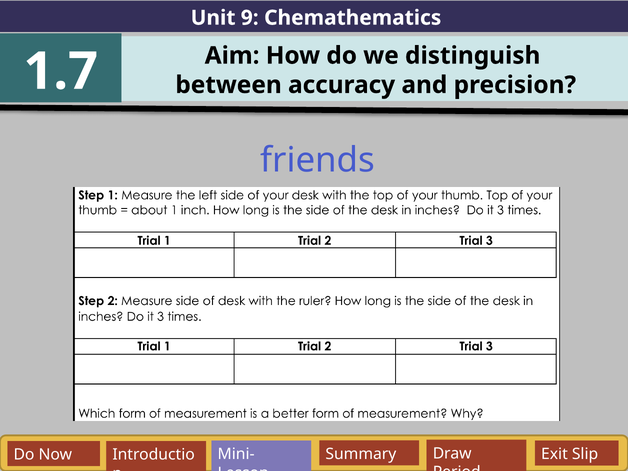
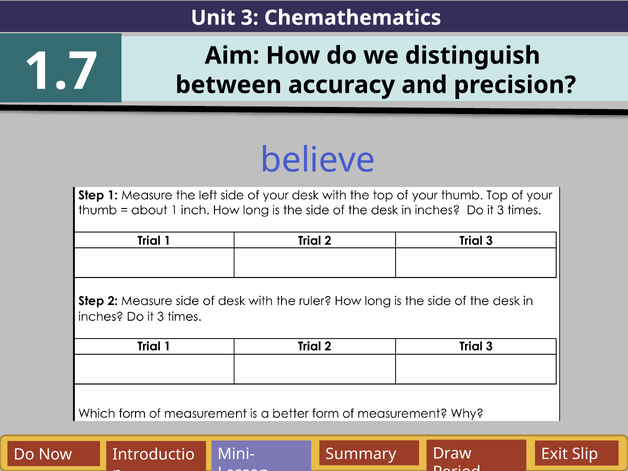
9: 9 -> 3 (250, 18)
friends: friends -> believe (318, 160)
